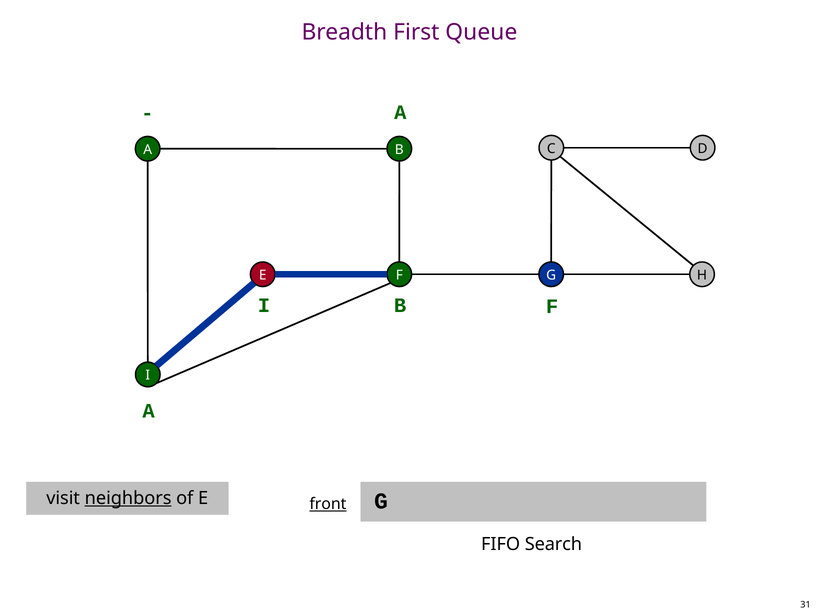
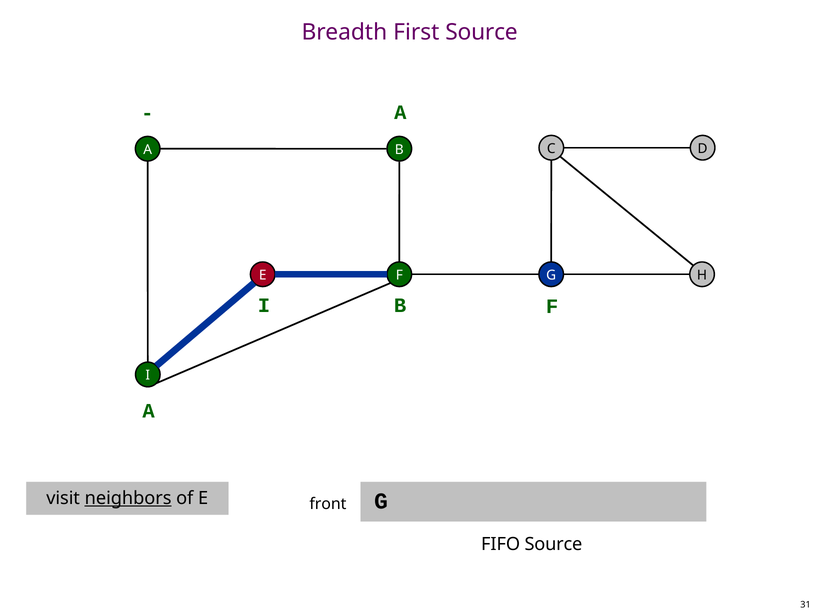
First Queue: Queue -> Source (482, 32)
front underline: present -> none (328, 503)
FIFO Search: Search -> Source (553, 544)
